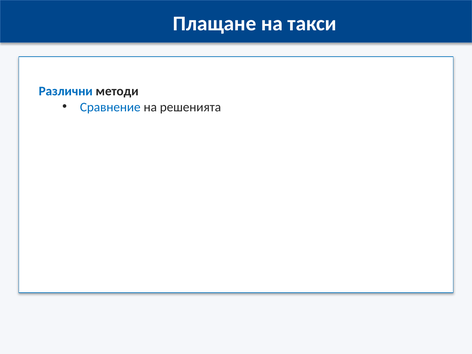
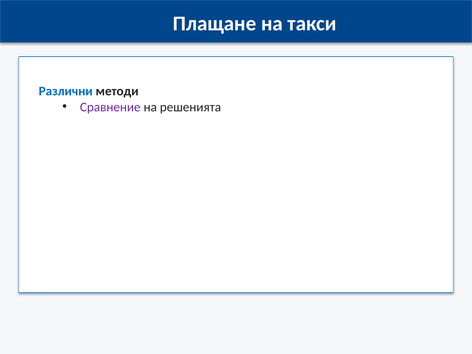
Сравнение colour: blue -> purple (110, 107)
